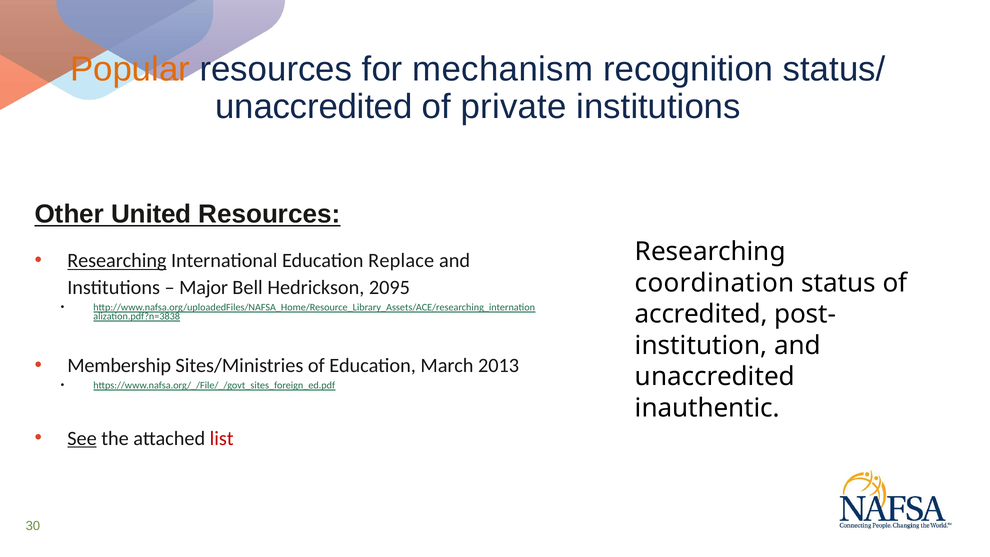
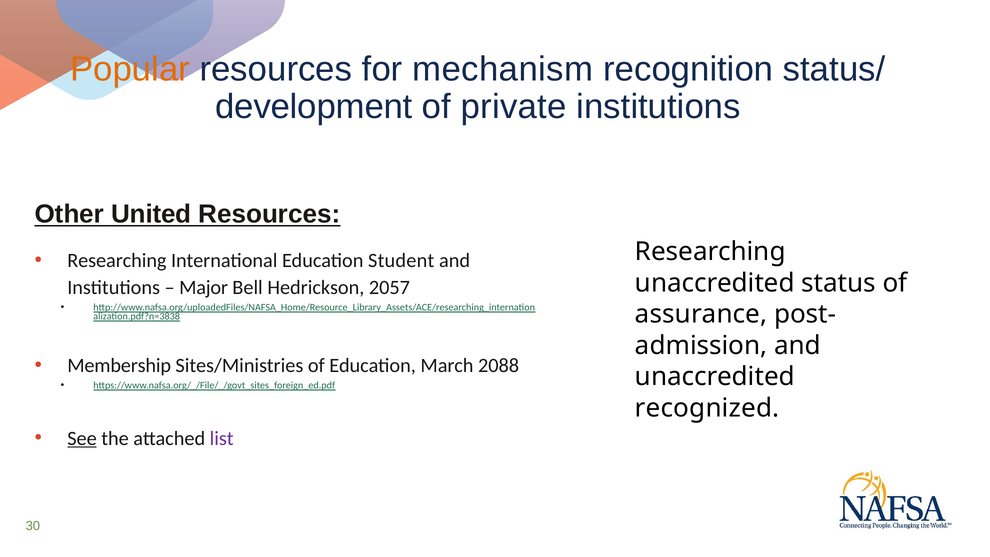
unaccredited: unaccredited -> development (314, 107)
Researching underline: present -> none (117, 261)
Replace: Replace -> Student (401, 261)
coordination: coordination -> unaccredited (715, 283)
2095: 2095 -> 2057 (389, 287)
accredited: accredited -> assurance (701, 314)
institution: institution -> admission (701, 345)
2013: 2013 -> 2088 (499, 366)
inauthentic: inauthentic -> recognized (707, 408)
list colour: red -> purple (222, 438)
